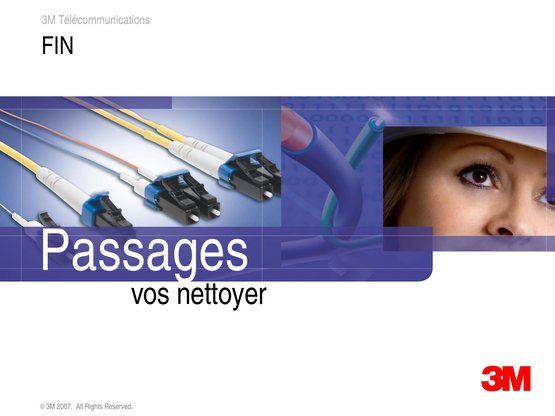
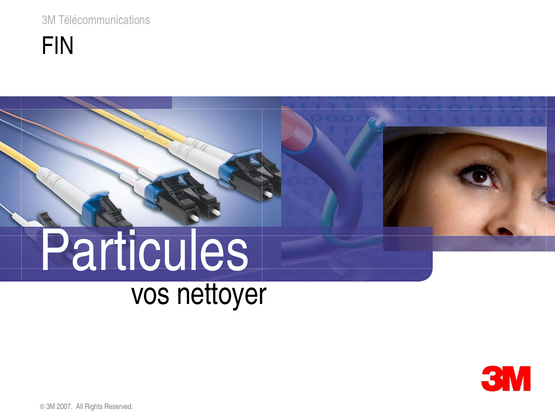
Passages: Passages -> Particules (144, 251)
